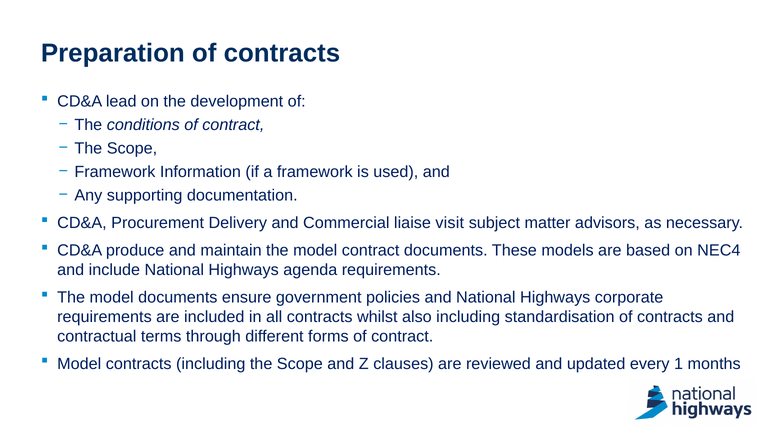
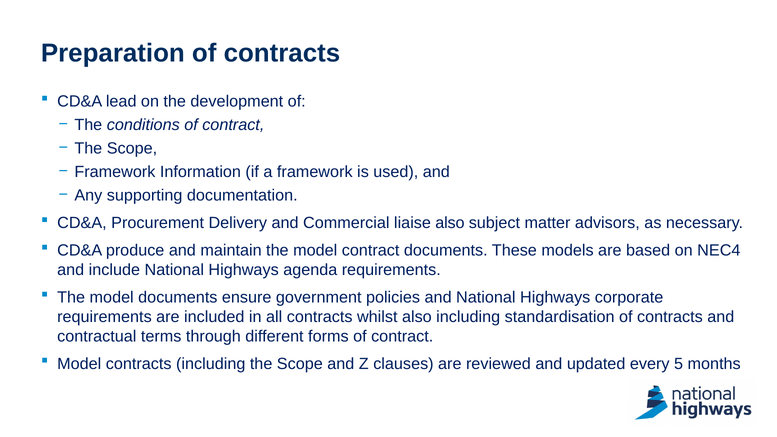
liaise visit: visit -> also (450, 223)
1: 1 -> 5 (679, 364)
